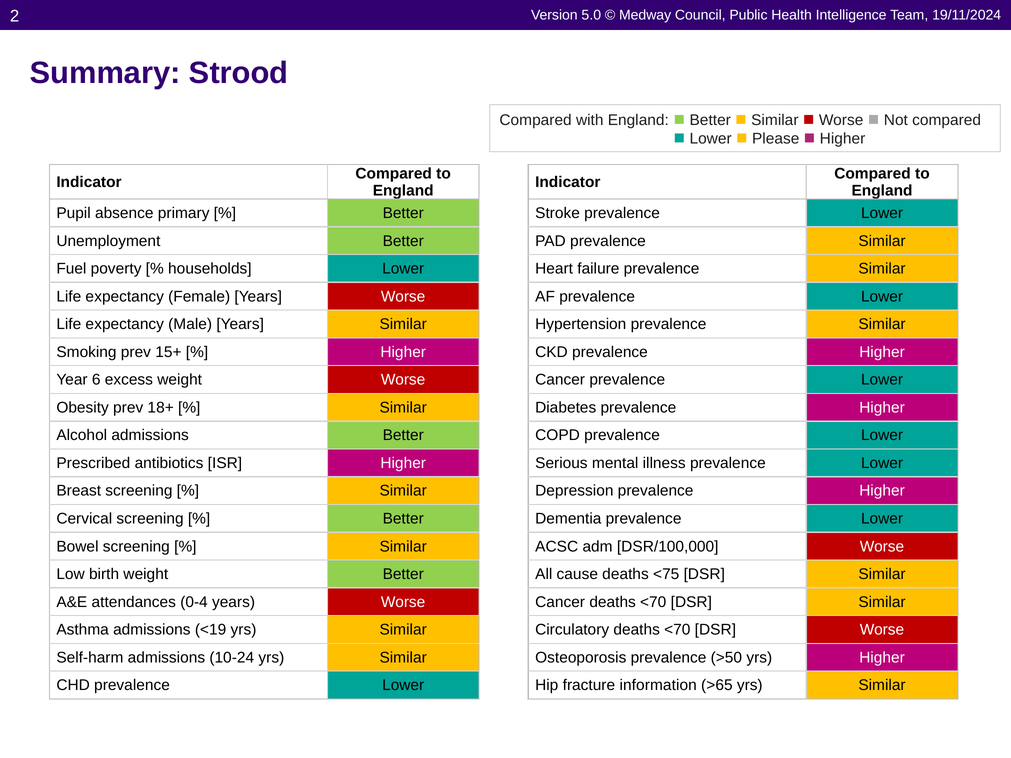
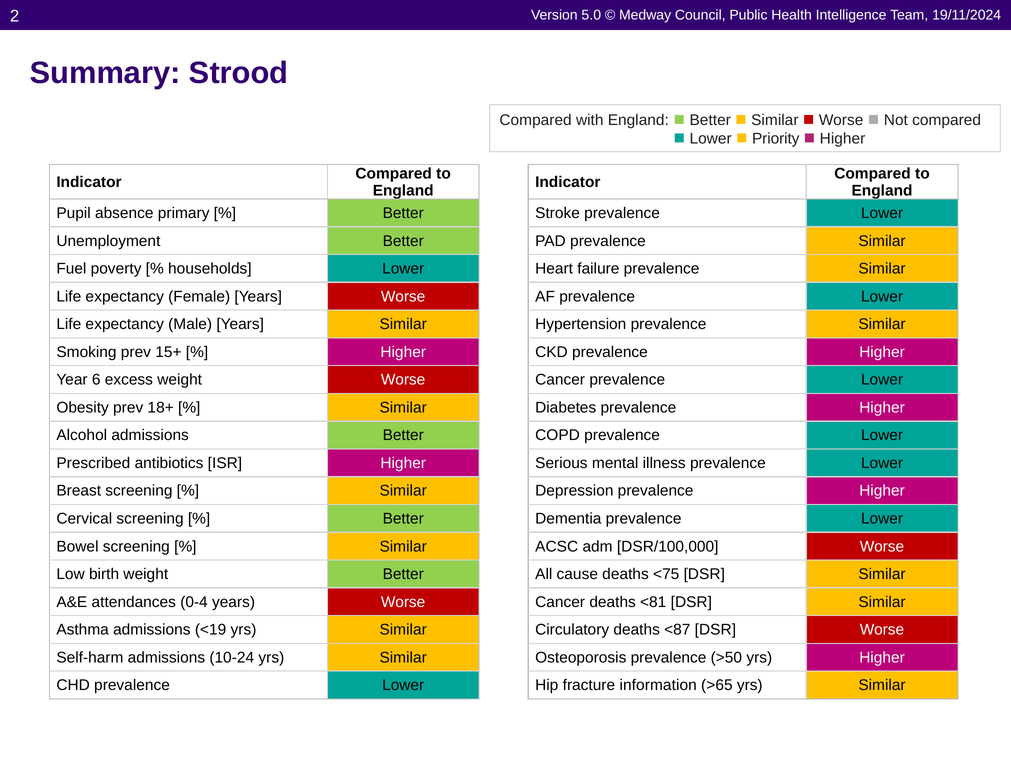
Please: Please -> Priority (776, 139)
Cancer deaths <70: <70 -> <81 (653, 602)
Circulatory deaths <70: <70 -> <87 (677, 630)
